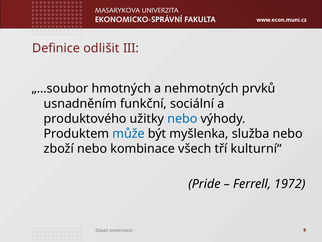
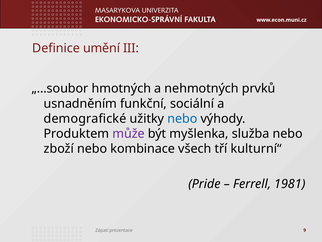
odlišit: odlišit -> umění (102, 48)
produktového: produktového -> demografické (85, 118)
může colour: blue -> purple (129, 133)
1972: 1972 -> 1981 (290, 184)
